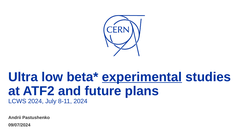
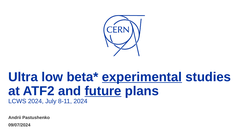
future underline: none -> present (103, 91)
